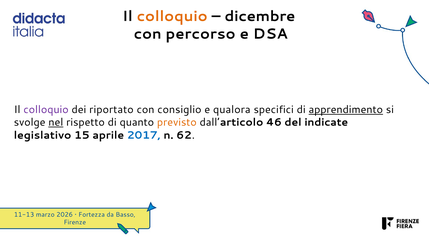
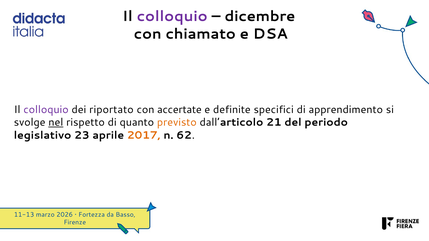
colloquio colour: orange -> purple (172, 16)
percorso: percorso -> chiamato (201, 34)
consiglio: consiglio -> accertate (179, 110)
qualora: qualora -> definite (232, 110)
apprendimento underline: present -> none (346, 110)
46: 46 -> 21 (274, 123)
indicate: indicate -> periodo (326, 123)
15: 15 -> 23 (82, 135)
2017 colour: blue -> orange (144, 135)
